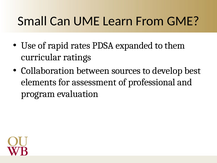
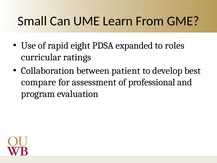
rates: rates -> eight (80, 46)
them: them -> roles (175, 46)
sources: sources -> patient (126, 71)
elements: elements -> compare (39, 82)
